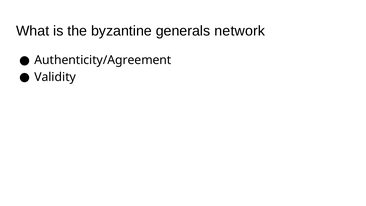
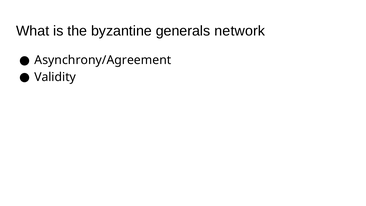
Authenticity/Agreement: Authenticity/Agreement -> Asynchrony/Agreement (103, 60)
